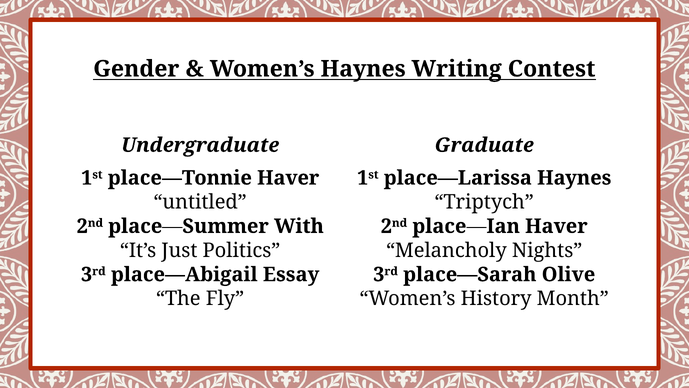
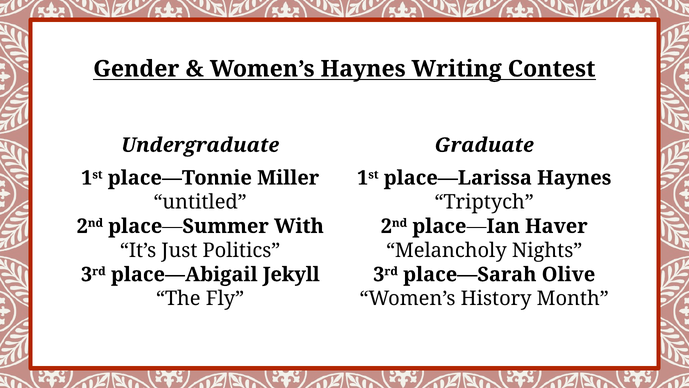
place—Tonnie Haver: Haver -> Miller (288, 178)
Essay: Essay -> Jekyll (291, 274)
